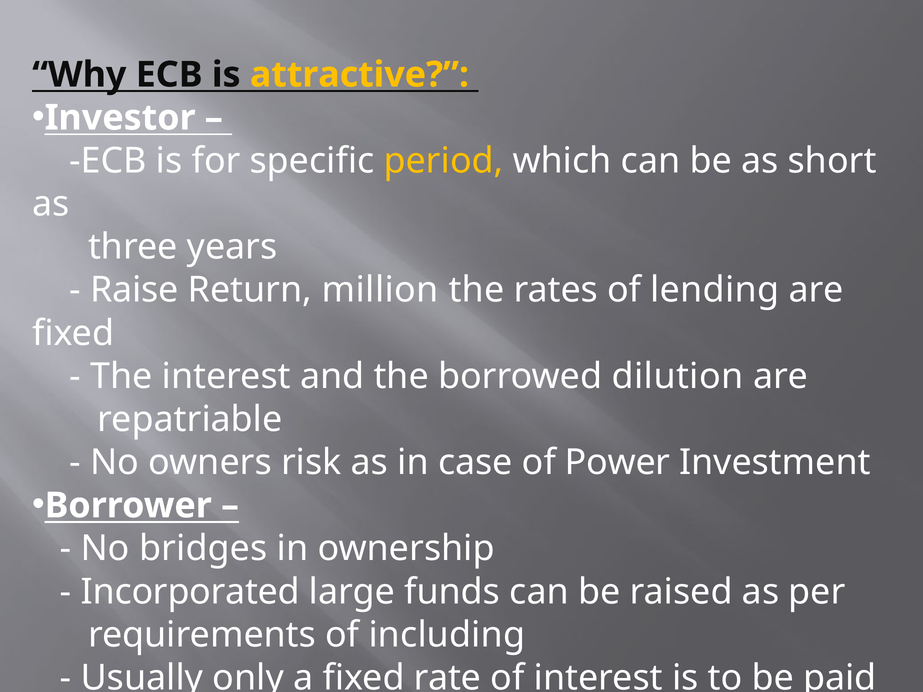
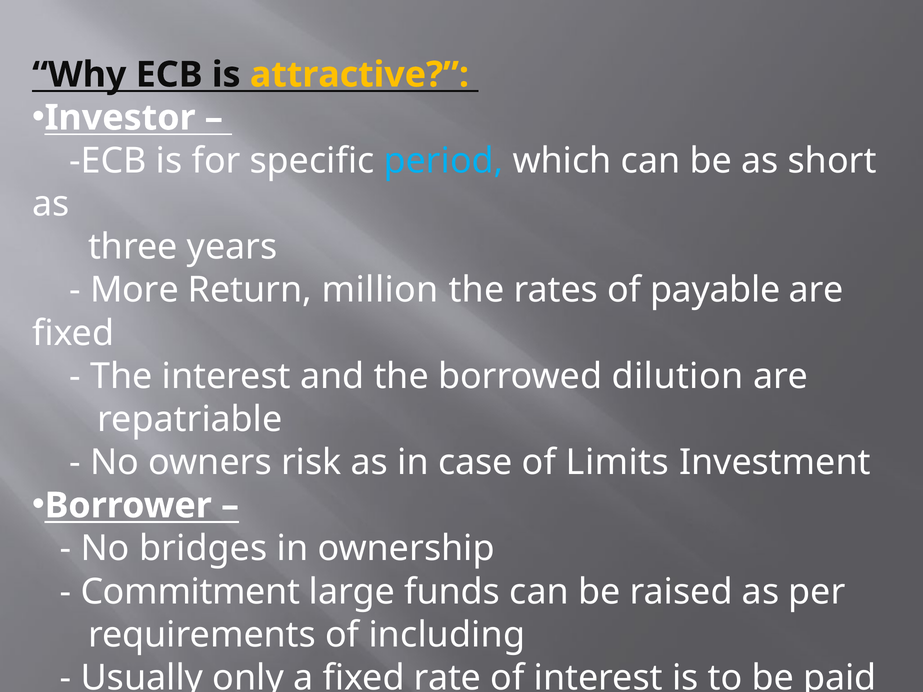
period colour: yellow -> light blue (444, 161)
Raise: Raise -> More (134, 290)
lending: lending -> payable (715, 290)
Power: Power -> Limits (617, 463)
Incorporated: Incorporated -> Commitment (190, 592)
